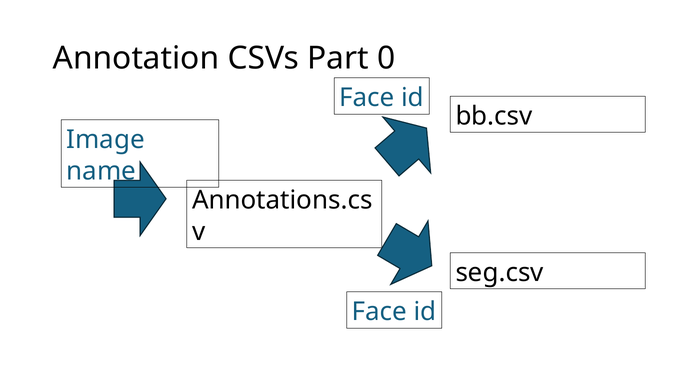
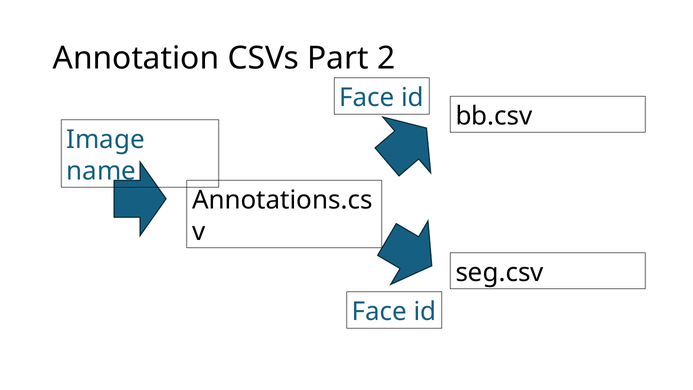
0: 0 -> 2 (386, 58)
